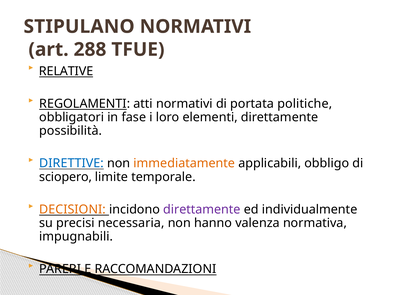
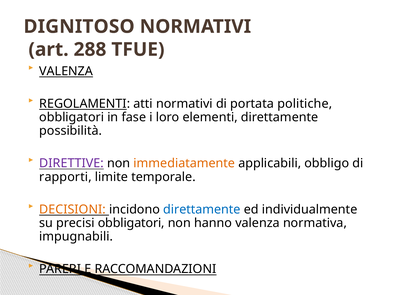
STIPULANO: STIPULANO -> DIGNITOSO (79, 27)
RELATIVE: RELATIVE -> VALENZA (66, 71)
DIRETTIVE colour: blue -> purple (71, 163)
sciopero: sciopero -> rapporti (65, 177)
direttamente colour: purple -> blue (202, 209)
precisi necessaria: necessaria -> obbligatori (131, 223)
